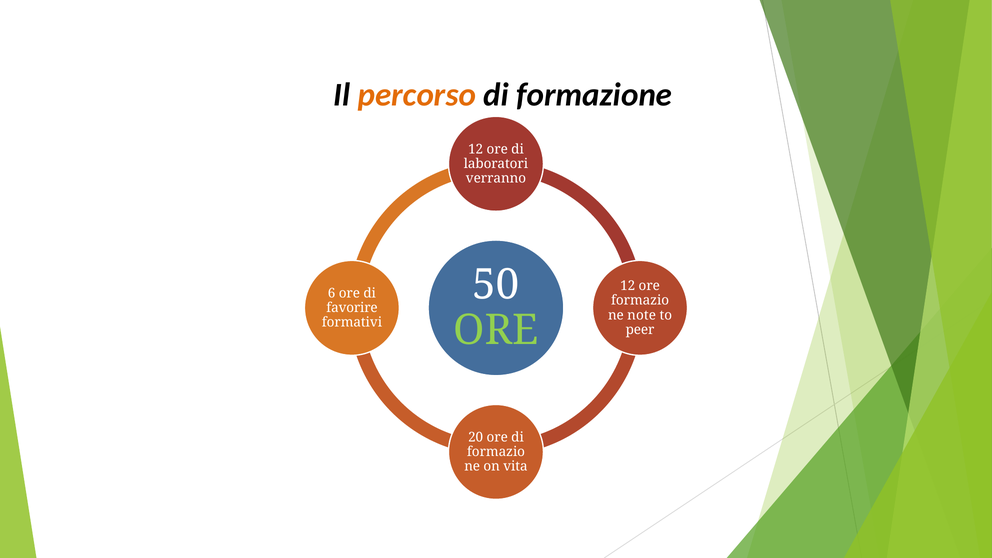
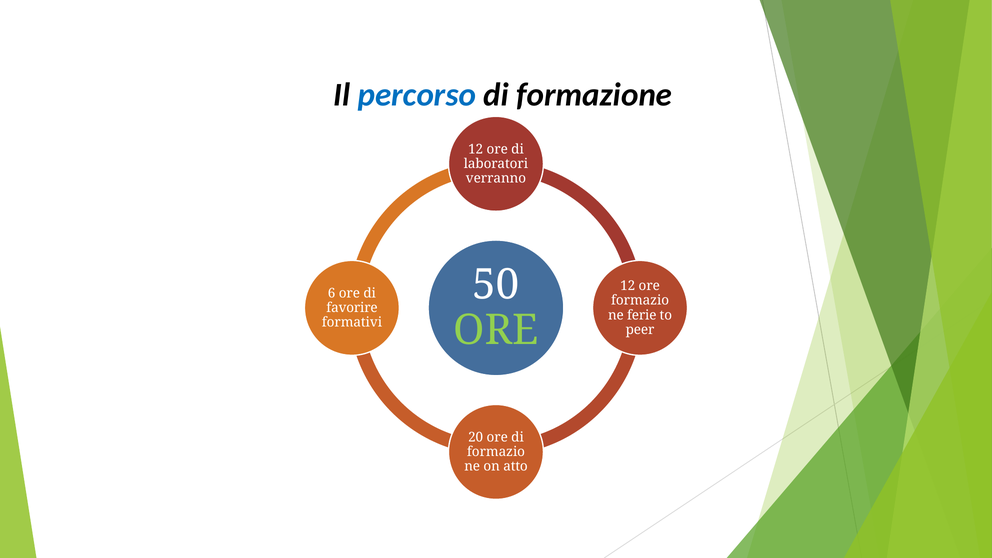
percorso colour: orange -> blue (417, 95)
note: note -> ferie (642, 315)
vita: vita -> atto (516, 466)
